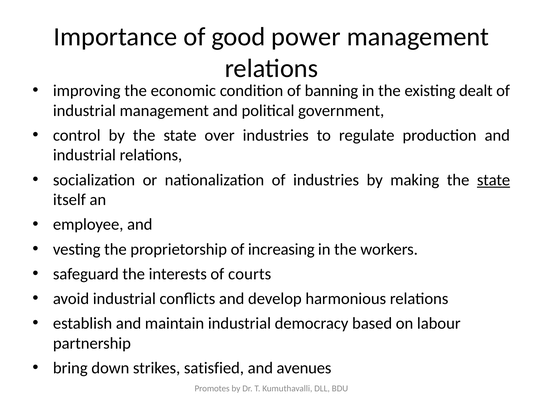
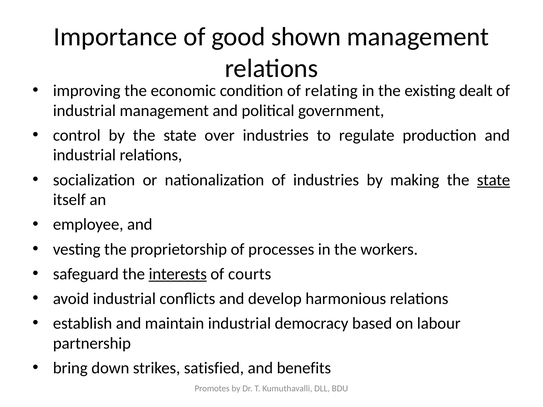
power: power -> shown (306, 37)
banning: banning -> relating (331, 91)
increasing: increasing -> processes (281, 249)
interests underline: none -> present (178, 274)
avenues: avenues -> benefits (304, 368)
